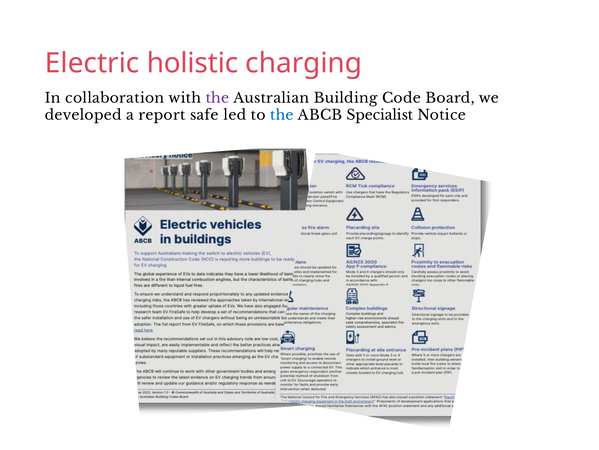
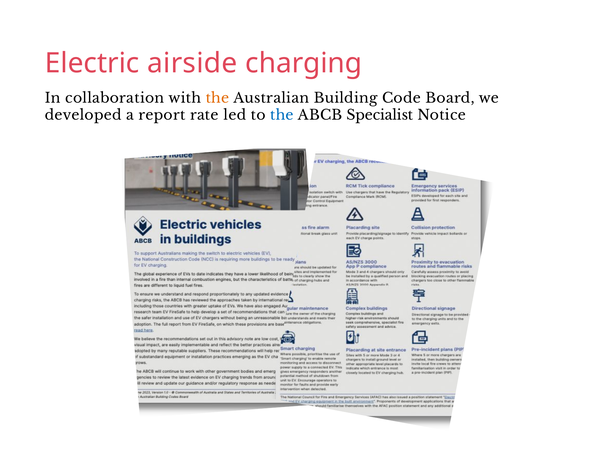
holistic: holistic -> airside (192, 63)
the colour: purple -> orange (217, 98)
safe: safe -> rate (204, 115)
